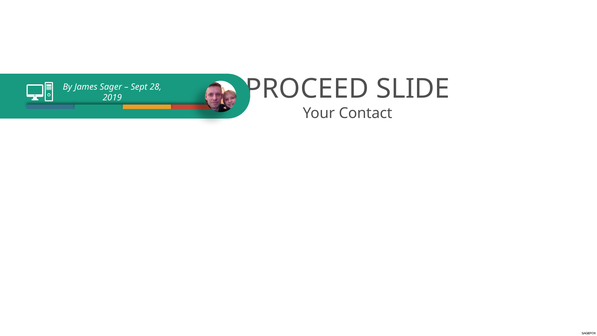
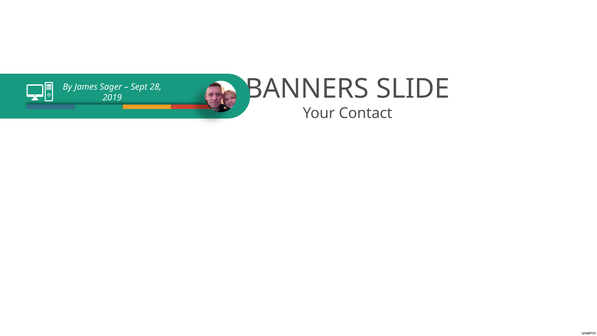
PROCEED: PROCEED -> BANNERS (307, 89)
